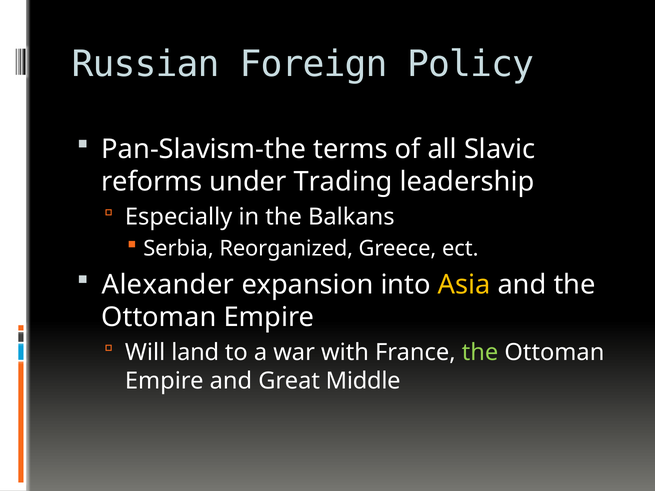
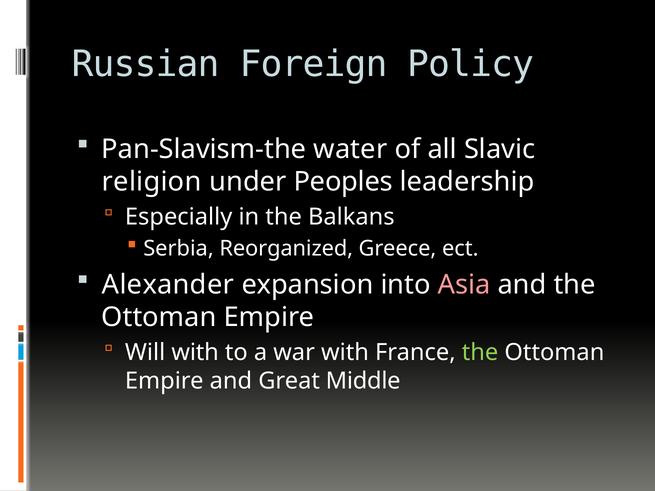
terms: terms -> water (350, 149)
reforms: reforms -> religion (152, 182)
Trading: Trading -> Peoples (343, 182)
Asia colour: yellow -> pink (464, 285)
Will land: land -> with (195, 353)
